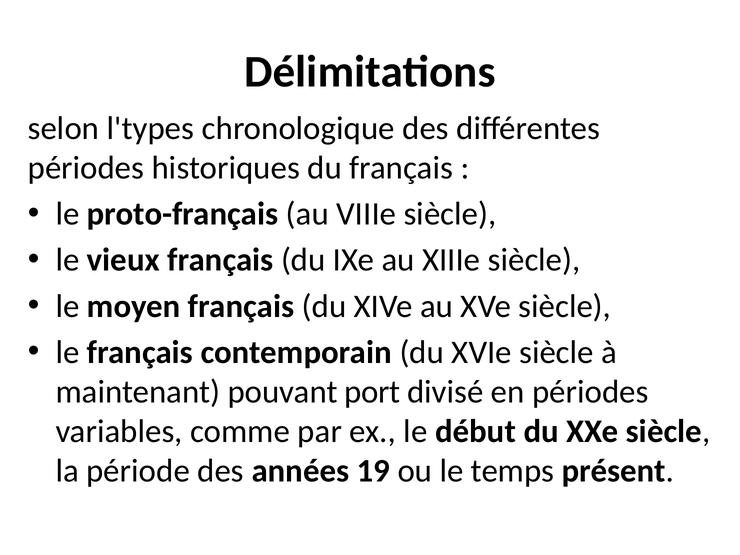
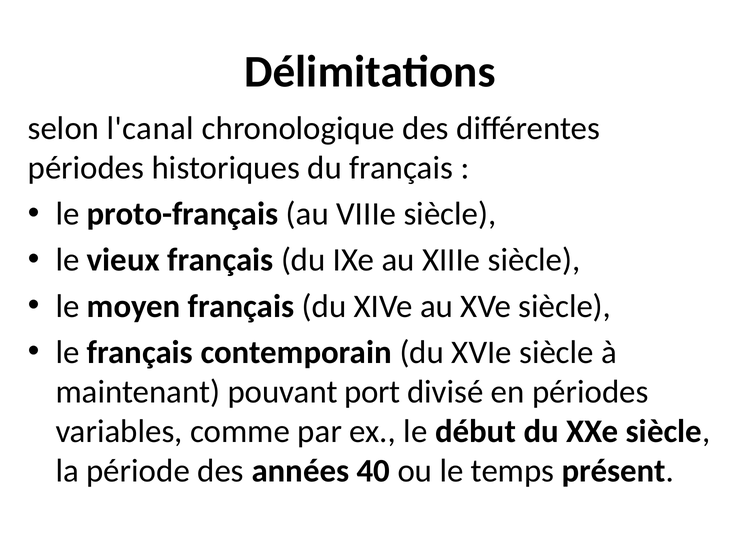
l'types: l'types -> l'canal (150, 128)
19: 19 -> 40 (373, 471)
